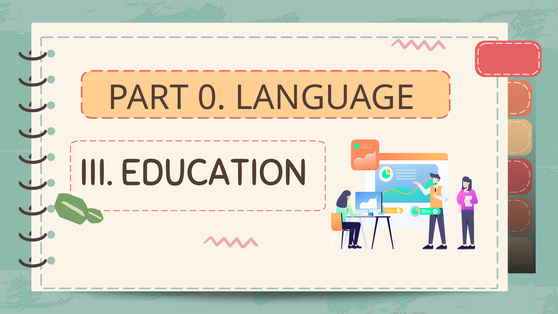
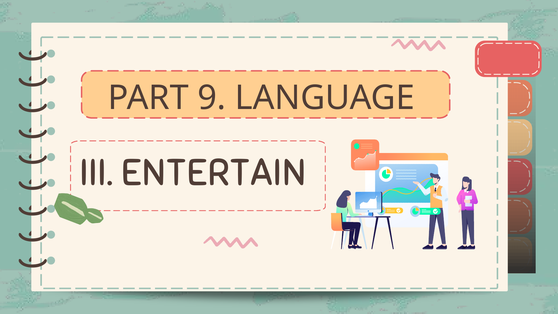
0: 0 -> 9 (212, 98)
EDUCATION: EDUCATION -> ENTERTAIN (213, 173)
